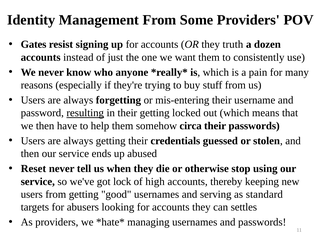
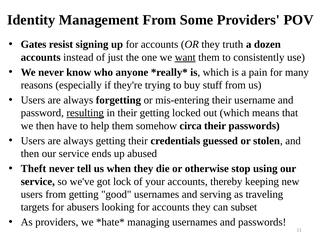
want underline: none -> present (185, 57)
Reset: Reset -> Theft (33, 168)
high: high -> your (155, 181)
standard: standard -> traveling (264, 194)
settles: settles -> subset (244, 207)
